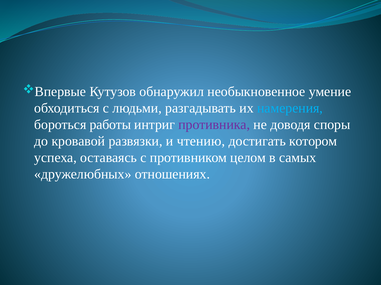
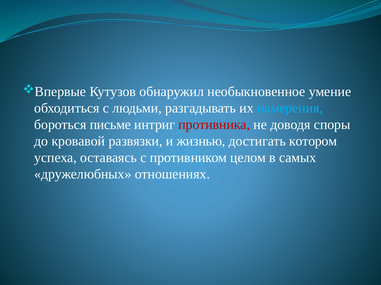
работы: работы -> письме (110, 125)
противника colour: purple -> red (214, 125)
чтению: чтению -> жизнью (201, 141)
